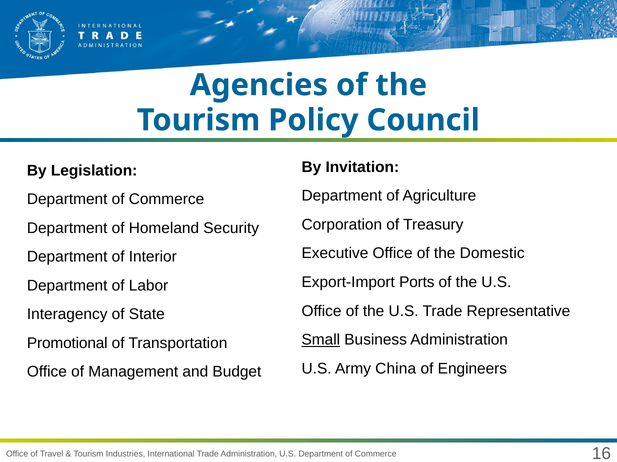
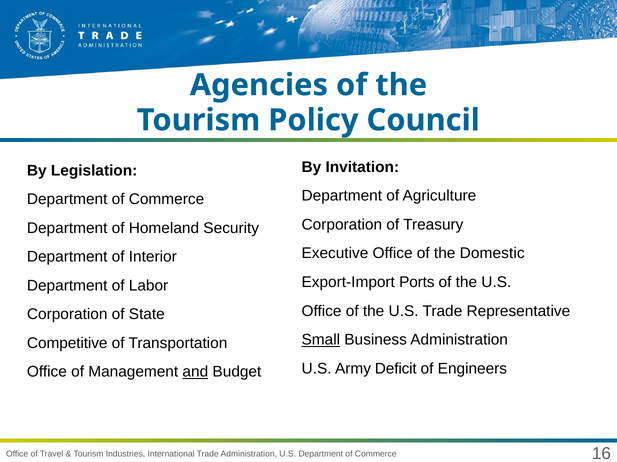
Interagency: Interagency -> Corporation (67, 315)
Promotional: Promotional -> Competitive (67, 344)
China: China -> Deficit (396, 369)
and underline: none -> present (195, 372)
